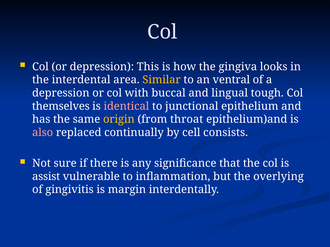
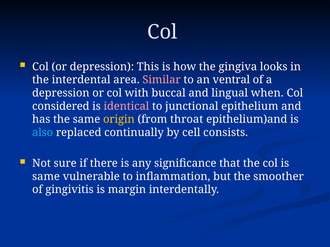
Similar colour: yellow -> pink (162, 80)
tough: tough -> when (267, 93)
themselves: themselves -> considered (61, 106)
also colour: pink -> light blue (43, 133)
assist: assist -> same (46, 177)
overlying: overlying -> smoother (279, 177)
